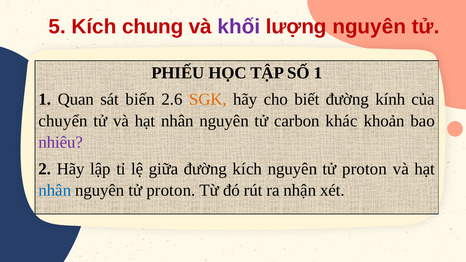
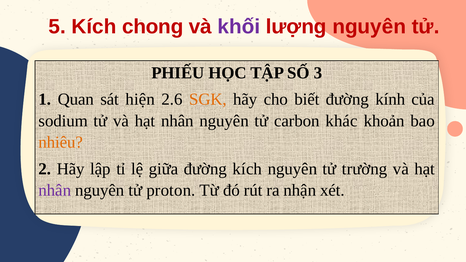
chung: chung -> chong (153, 27)
SỐ 1: 1 -> 3 (318, 73)
biến: biến -> hiện (140, 99)
chuyển: chuyển -> sodium (63, 121)
nhiêu colour: purple -> orange (61, 142)
proton: proton -> trường (365, 169)
nhân colour: blue -> purple (55, 190)
